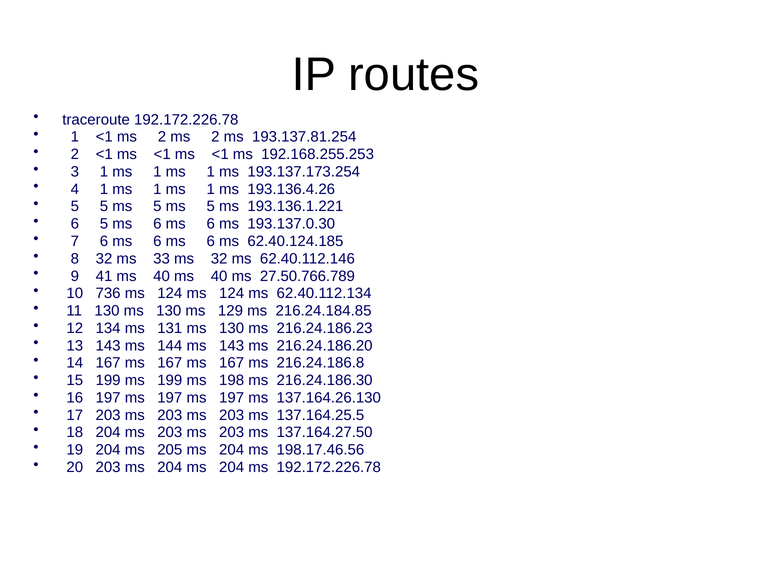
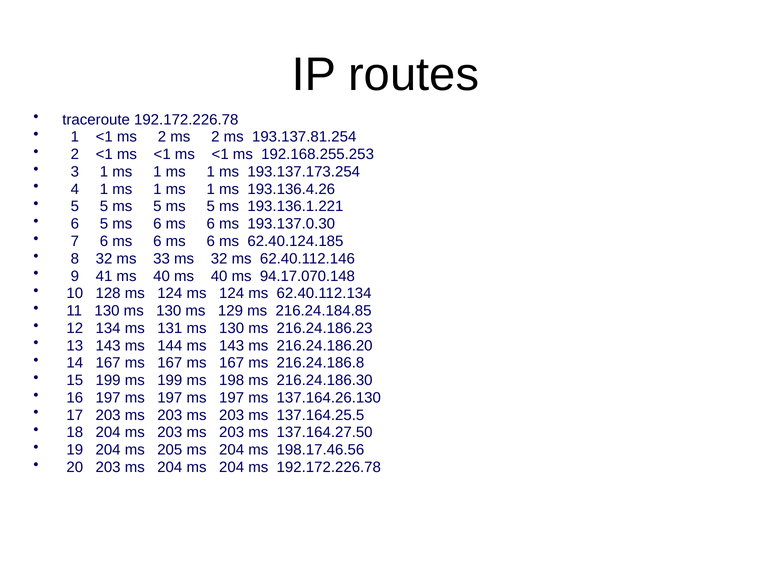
27.50.766.789: 27.50.766.789 -> 94.17.070.148 (307, 276)
736: 736 -> 128 (108, 294)
